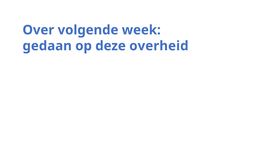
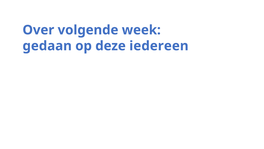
overheid: overheid -> iedereen (159, 46)
